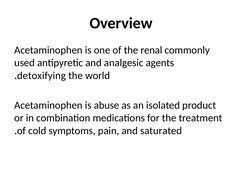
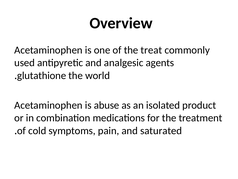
renal: renal -> treat (151, 50)
detoxifying: detoxifying -> glutathione (42, 75)
